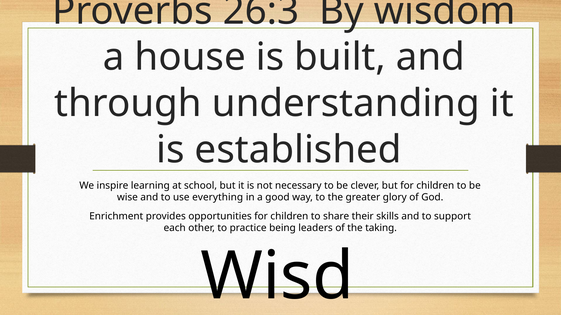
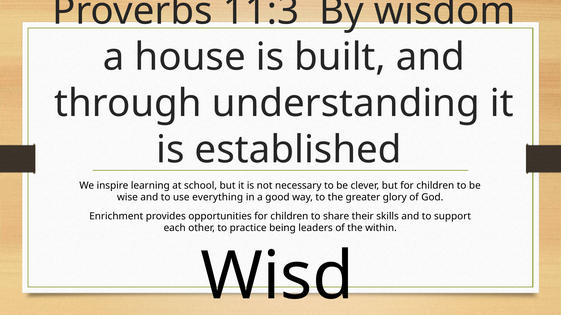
26:3: 26:3 -> 11:3 (261, 11)
taking: taking -> within (381, 228)
